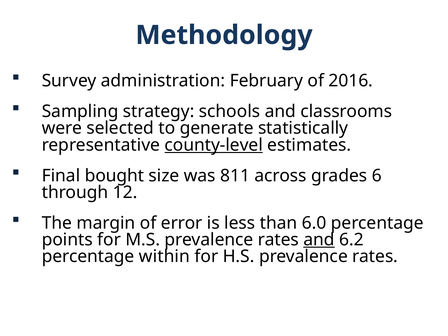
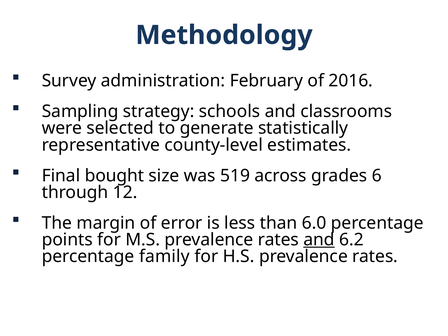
county-level underline: present -> none (214, 145)
811: 811 -> 519 (235, 176)
within: within -> family (164, 257)
